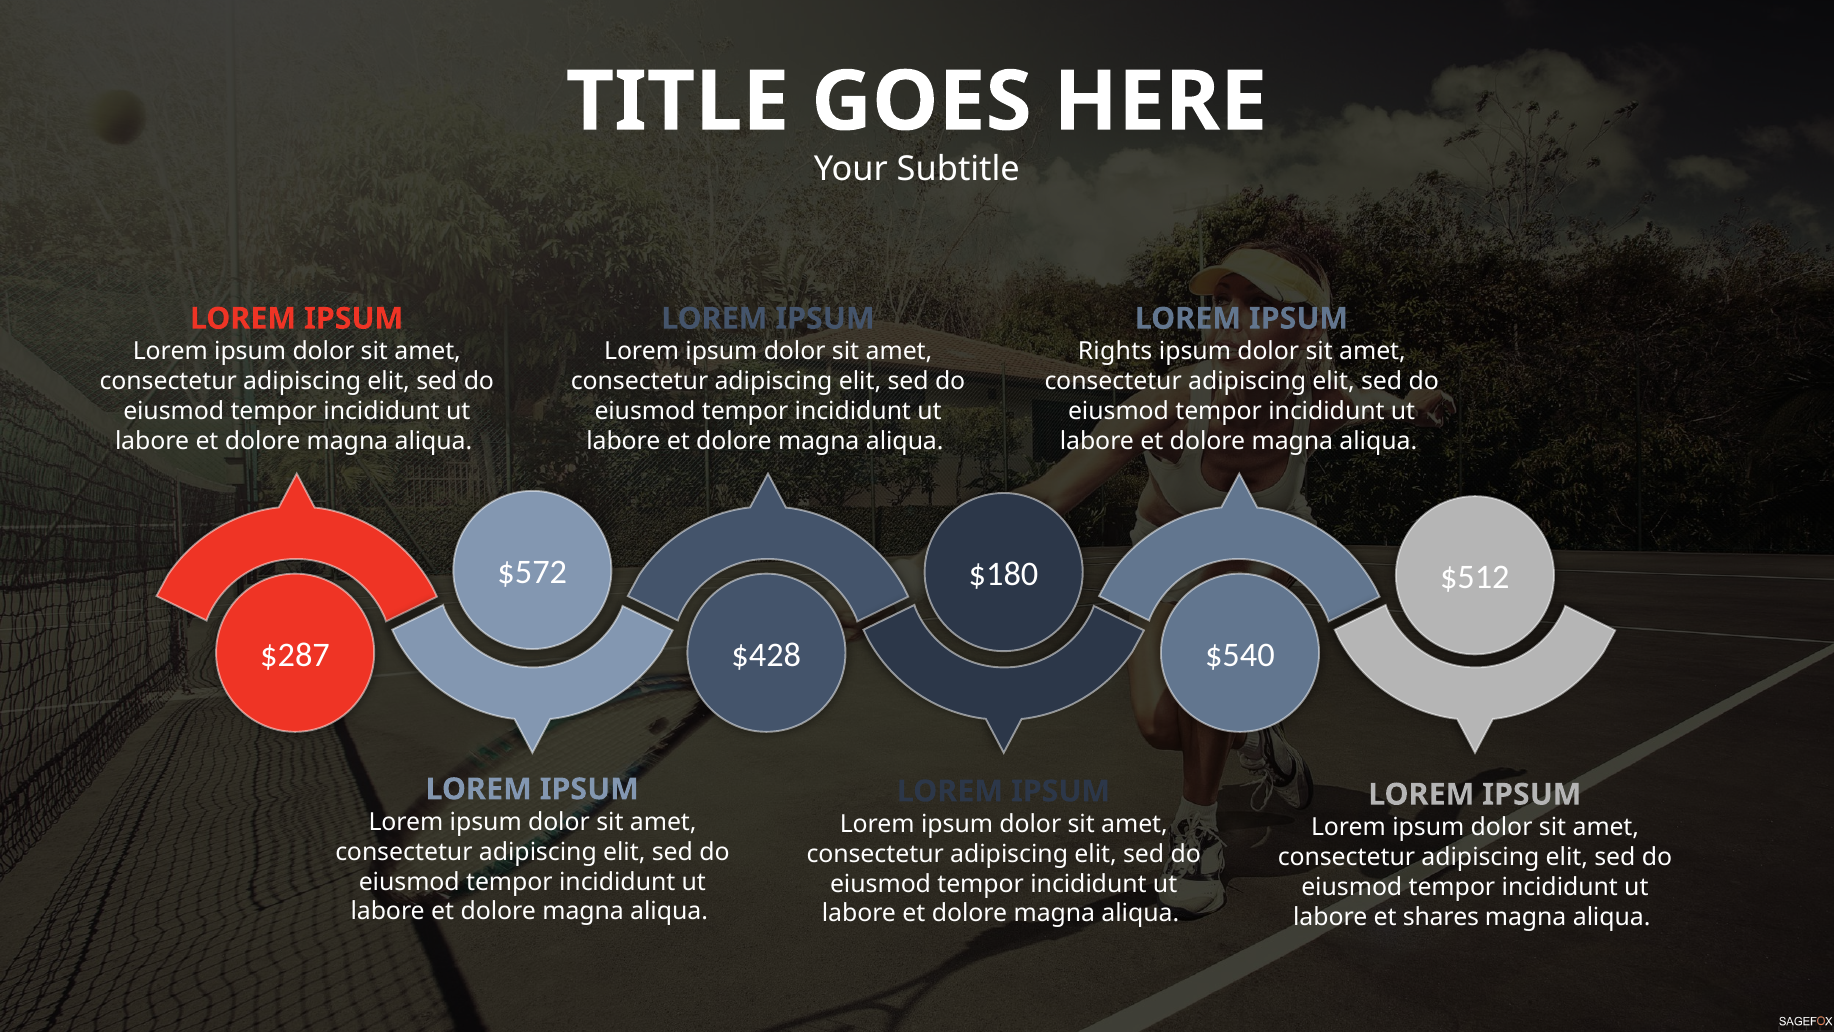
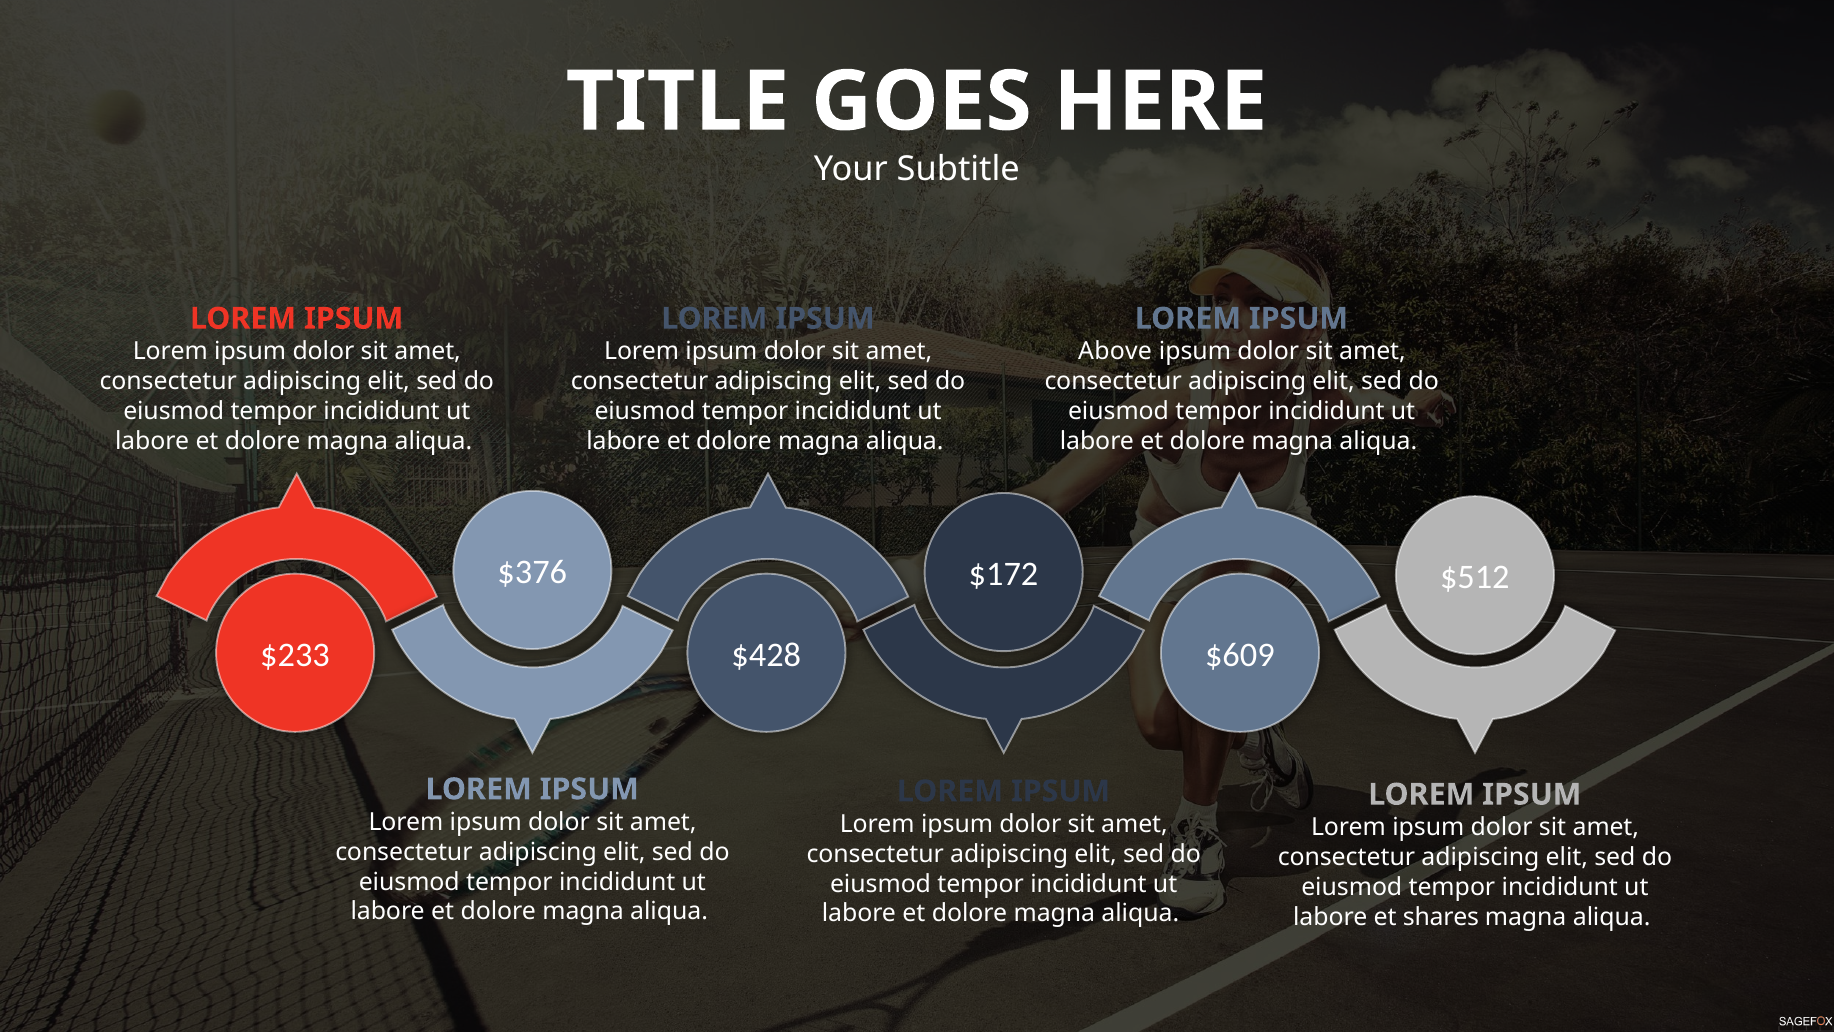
Rights: Rights -> Above (1115, 351)
$572: $572 -> $376 (532, 572)
$180: $180 -> $172 (1004, 574)
$287: $287 -> $233 (295, 655)
$540: $540 -> $609 (1240, 655)
